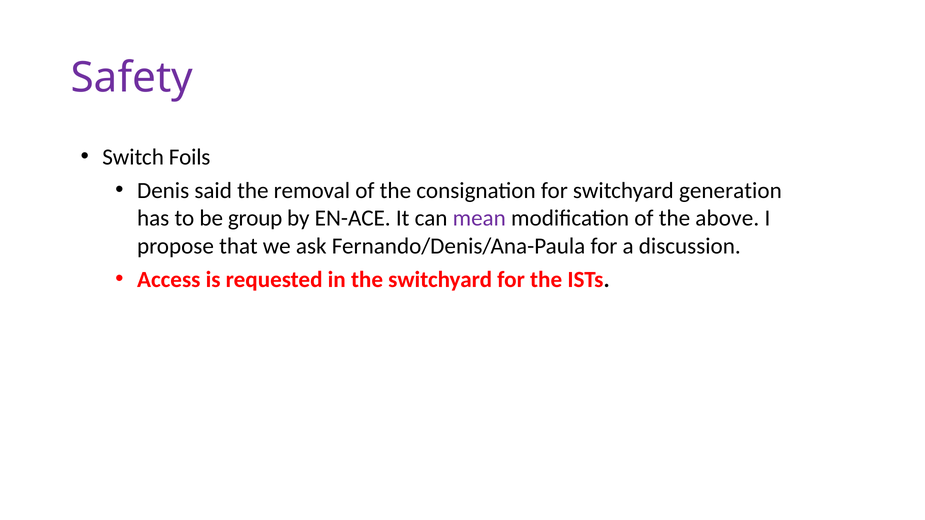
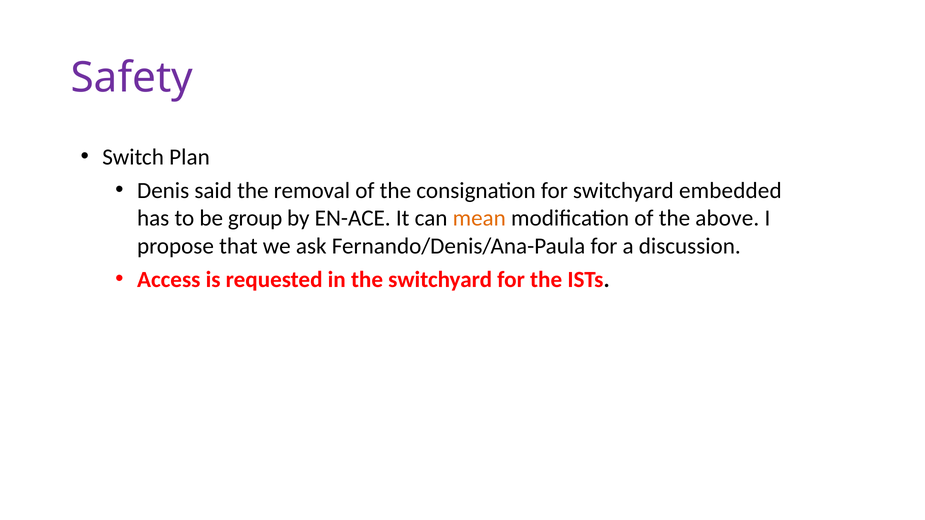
Foils: Foils -> Plan (189, 157)
generation: generation -> embedded (730, 191)
mean colour: purple -> orange (479, 218)
